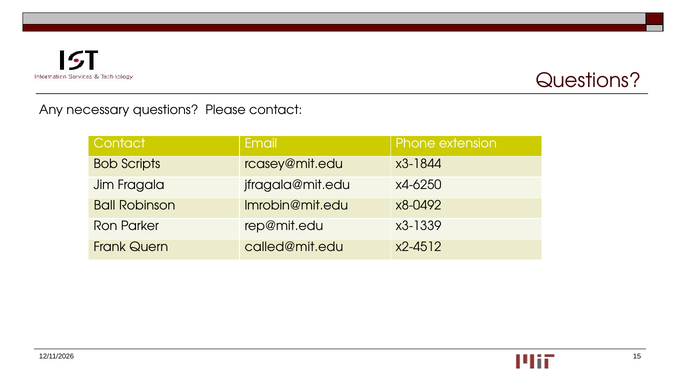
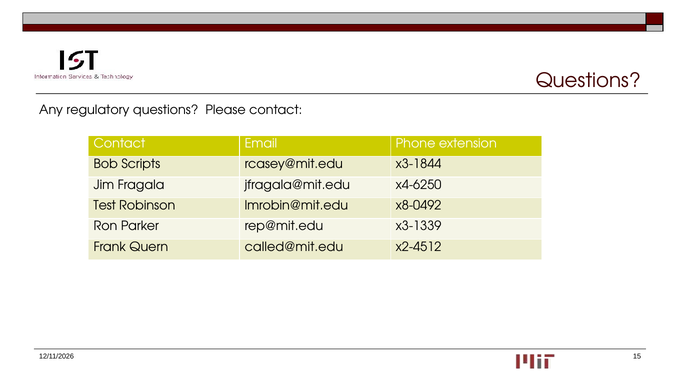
necessary: necessary -> regulatory (98, 110)
Ball: Ball -> Test (105, 205)
